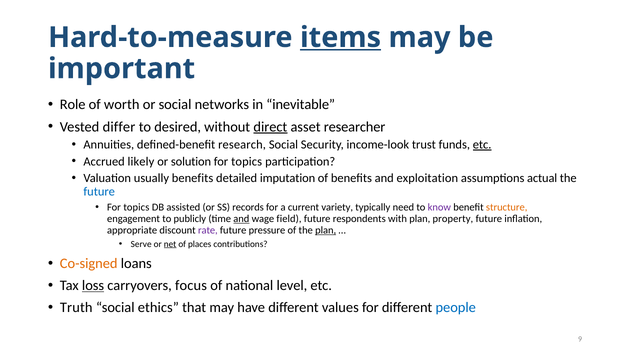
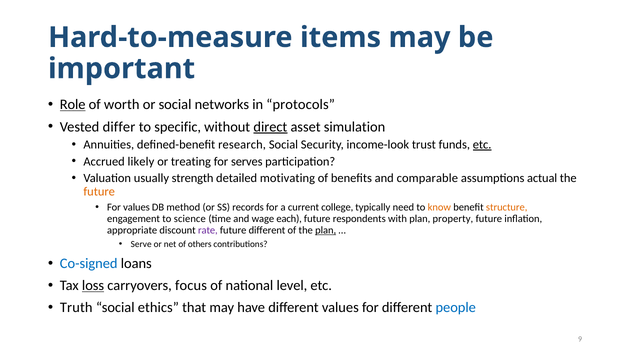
items underline: present -> none (341, 37)
Role underline: none -> present (73, 104)
inevitable: inevitable -> protocols (301, 104)
desired: desired -> specific (178, 127)
researcher: researcher -> simulation (355, 127)
solution: solution -> treating (191, 161)
topics: topics -> serves (247, 161)
usually benefits: benefits -> strength (193, 178)
imputation: imputation -> motivating (287, 178)
exploitation: exploitation -> comparable (427, 178)
future colour: blue -> orange (99, 191)
topics: topics -> values (136, 207)
assisted: assisted -> method (183, 207)
variety: variety -> college (337, 207)
know colour: purple -> orange (439, 207)
publicly: publicly -> science (190, 218)
and underline: present -> none (241, 218)
field: field -> each (289, 218)
future pressure: pressure -> different (267, 230)
net underline: present -> none (170, 244)
places: places -> others (200, 244)
Co-signed colour: orange -> blue (89, 263)
